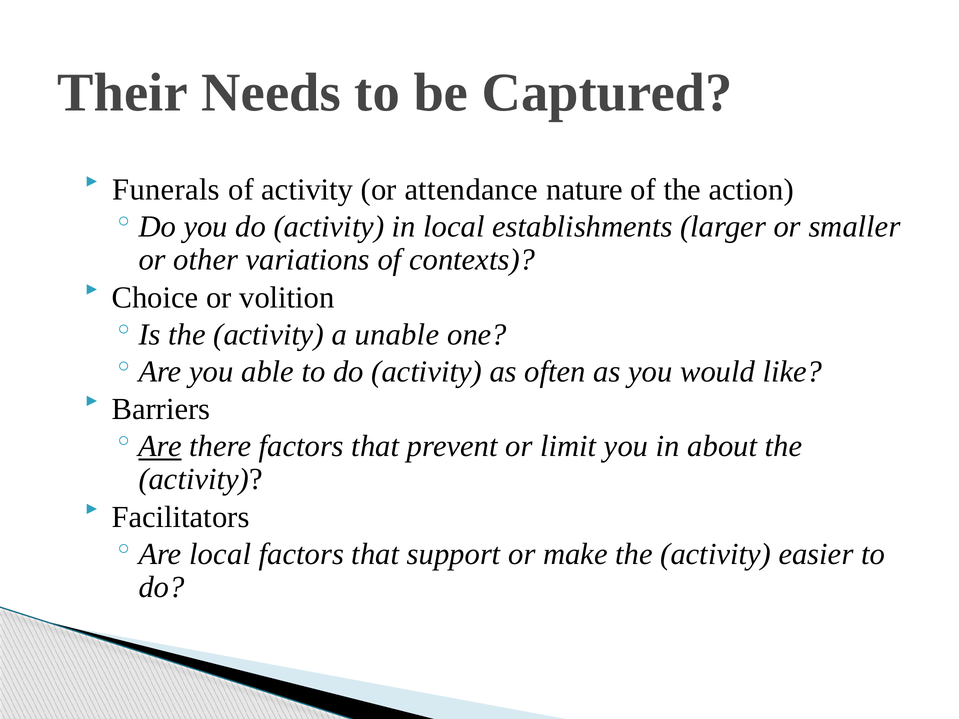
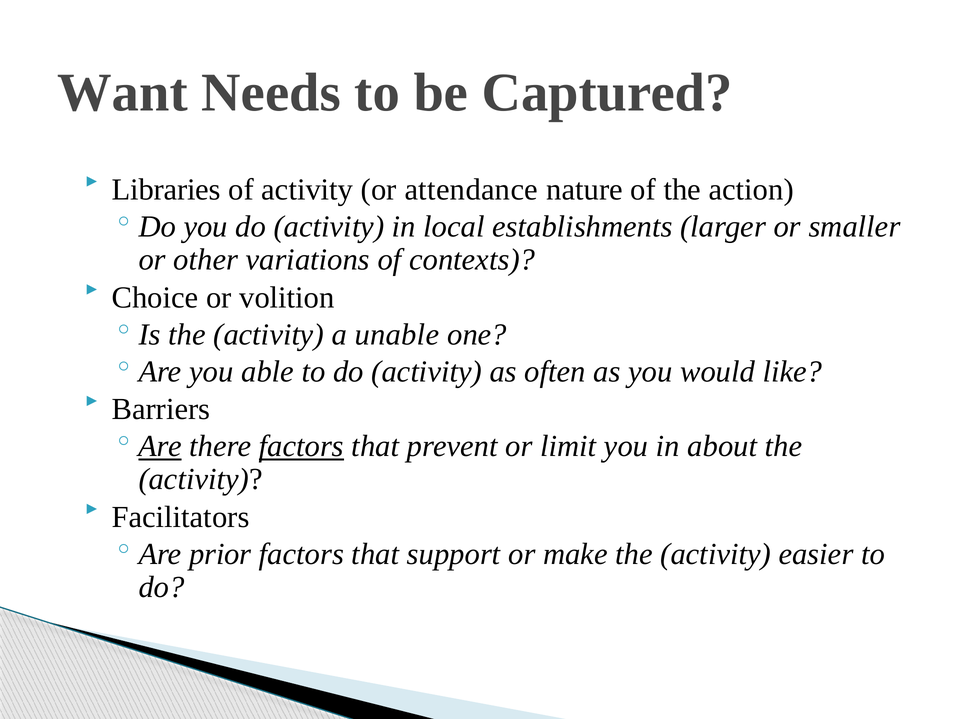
Their: Their -> Want (123, 93)
Funerals: Funerals -> Libraries (166, 190)
factors underline: none -> present (301, 446)
Are local: local -> prior (220, 554)
